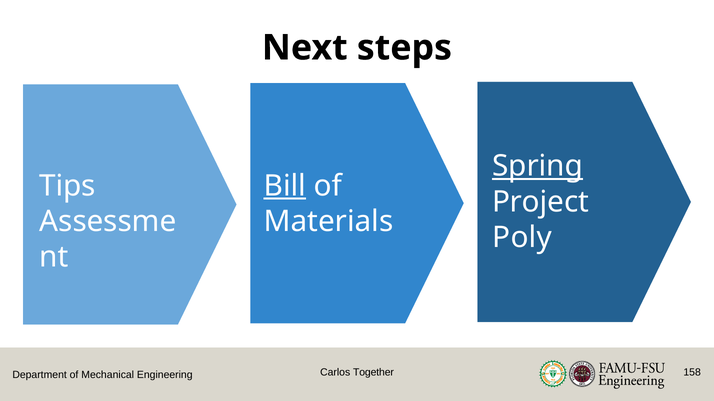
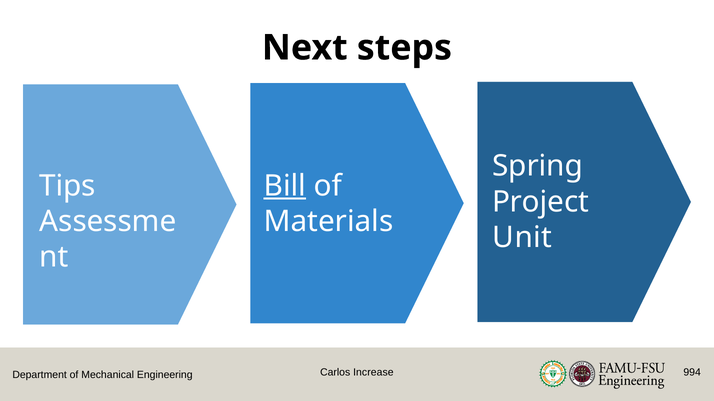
Spring underline: present -> none (538, 166)
Poly: Poly -> Unit (522, 238)
Together: Together -> Increase (373, 373)
158: 158 -> 994 (692, 373)
